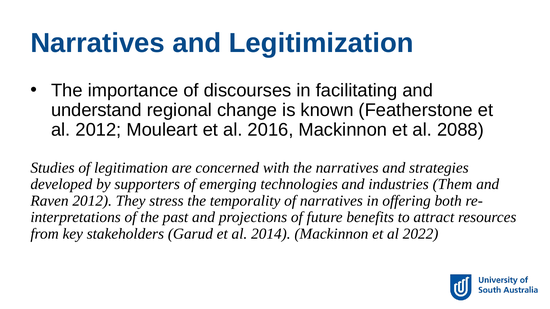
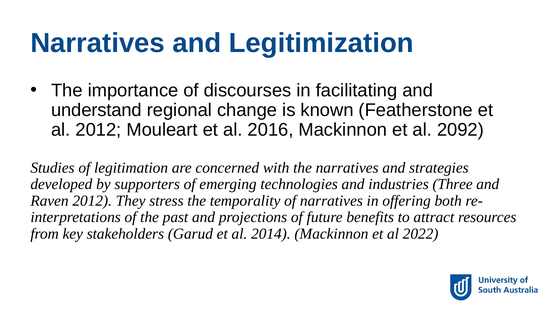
2088: 2088 -> 2092 (460, 130)
Them: Them -> Three (453, 184)
